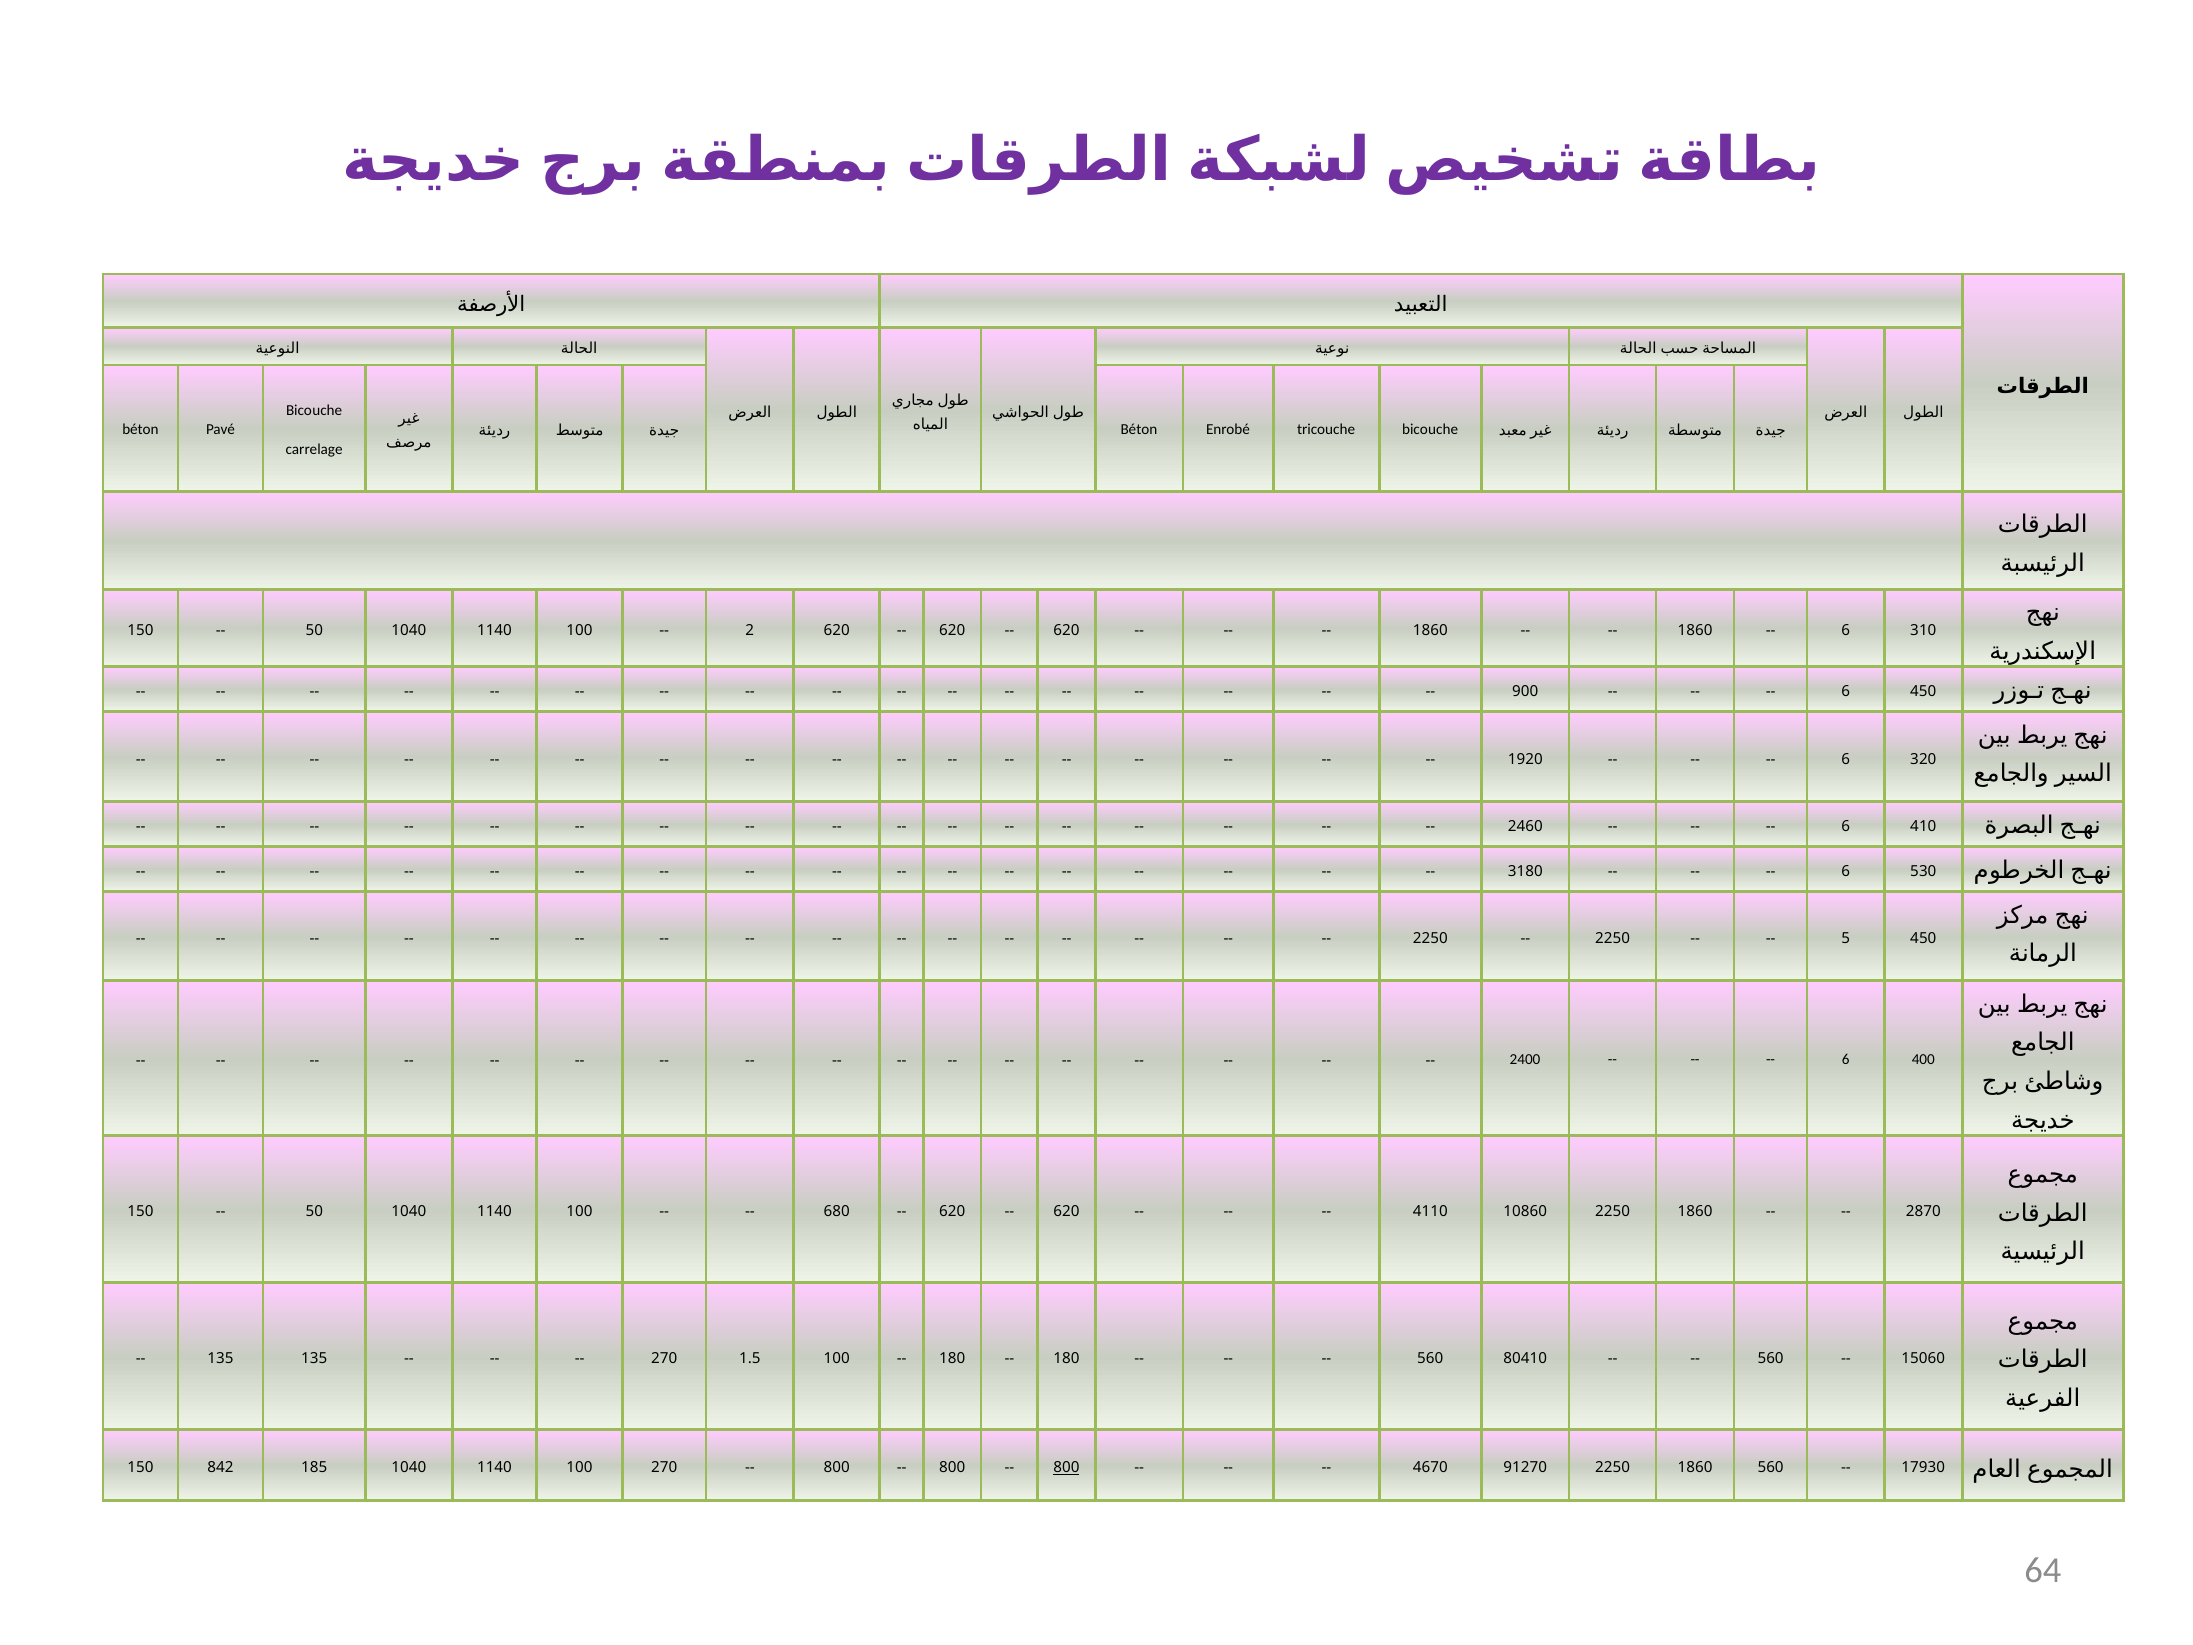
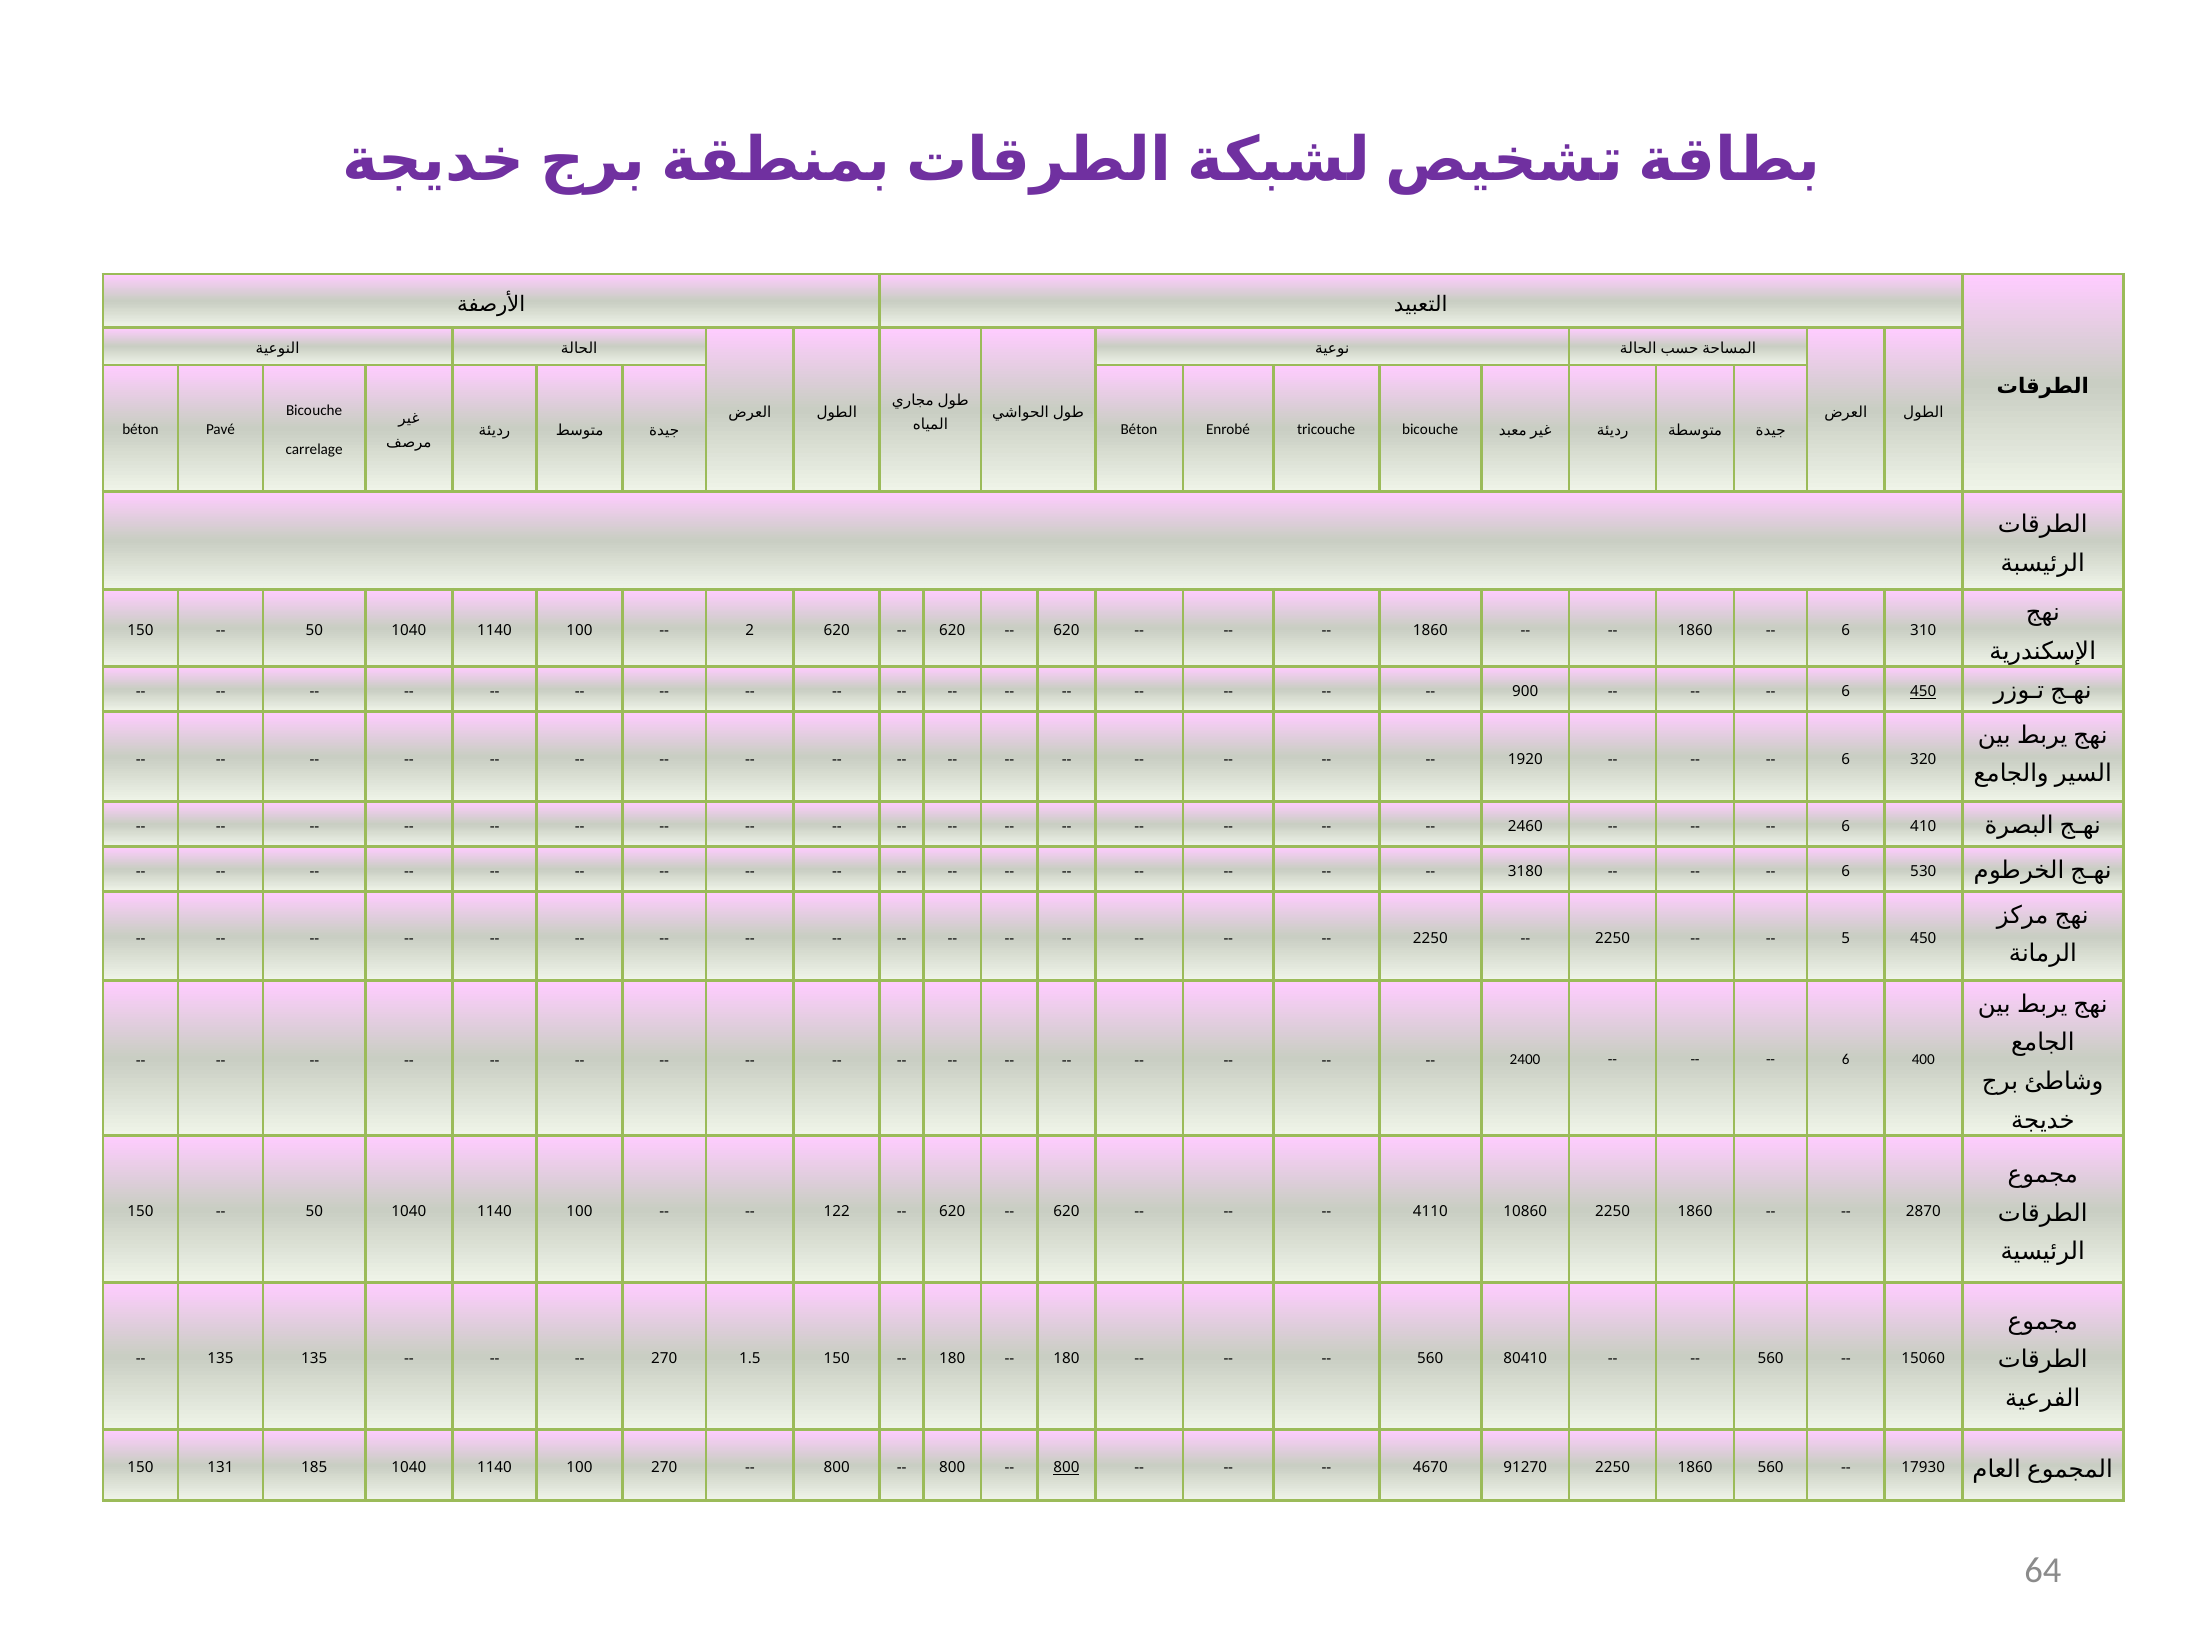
450 underline: none -> present (1923, 692)
680: 680 -> 122 (837, 1211)
1.5 100: 100 -> 150 (837, 1358)
842: 842 -> 131 (221, 1467)
